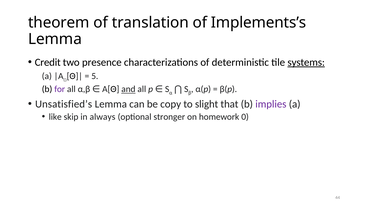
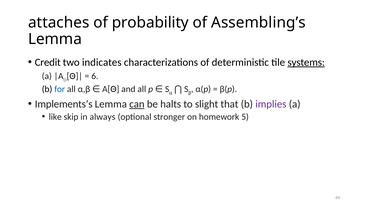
theorem: theorem -> attaches (59, 23)
translation: translation -> probability (150, 23)
Implements’s: Implements’s -> Assembling’s (258, 23)
presence: presence -> indicates (102, 62)
5: 5 -> 6 (95, 76)
and underline: present -> none (128, 89)
for colour: purple -> blue (60, 89)
Unsatisfied’s: Unsatisfied’s -> Implements’s (64, 104)
can underline: none -> present (137, 104)
copy: copy -> halts (171, 104)
0: 0 -> 5 (245, 117)
